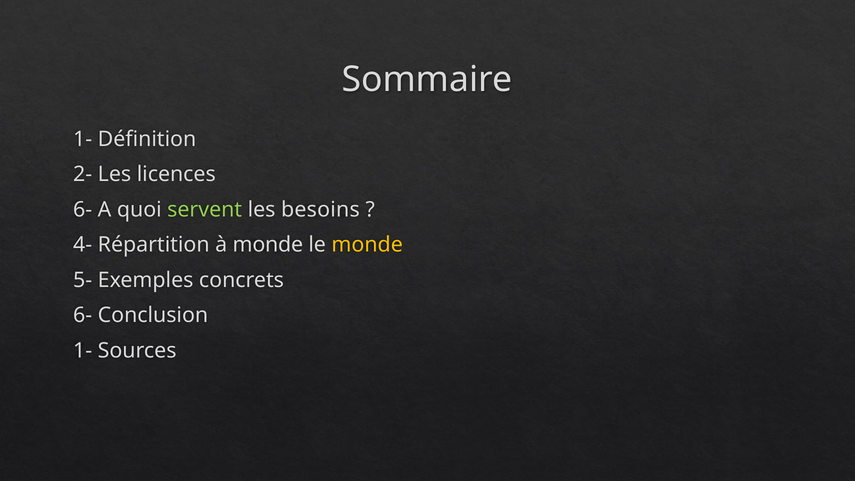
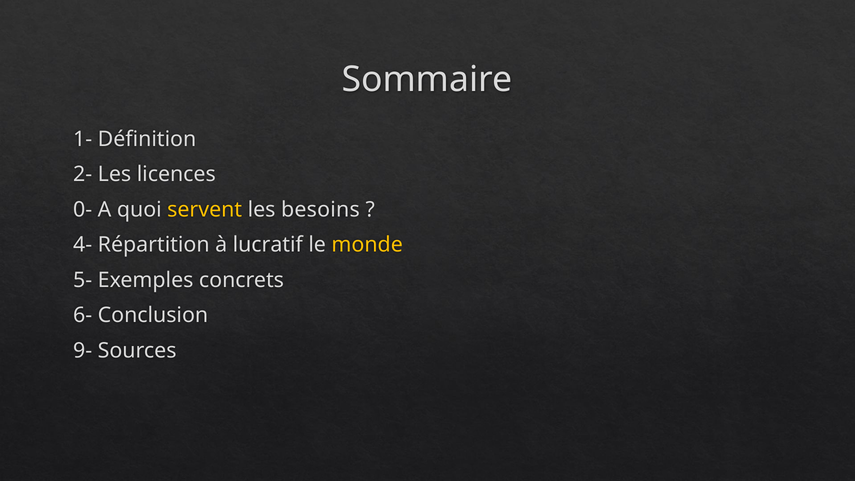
6-: 6- -> 0- (83, 210)
servent colour: light green -> yellow (205, 210)
à monde: monde -> lucratif (268, 245)
1-: 1- -> 9- (83, 351)
